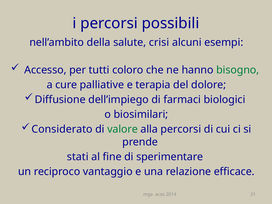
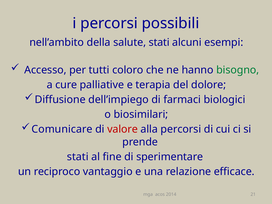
salute crisi: crisi -> stati (159, 42)
Considerato: Considerato -> Comunicare (62, 129)
valore colour: green -> red (123, 129)
